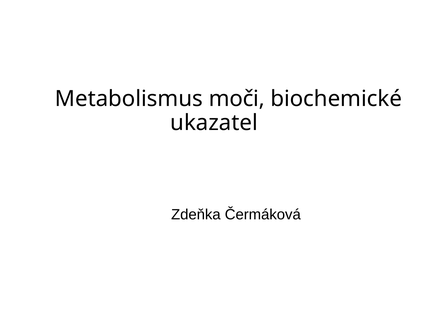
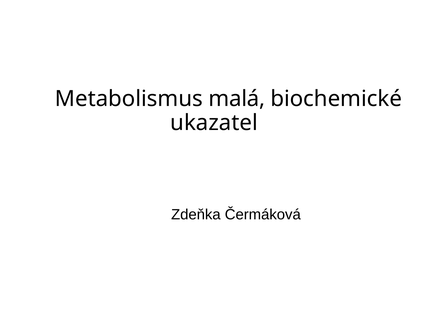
moči: moči -> malá (237, 99)
